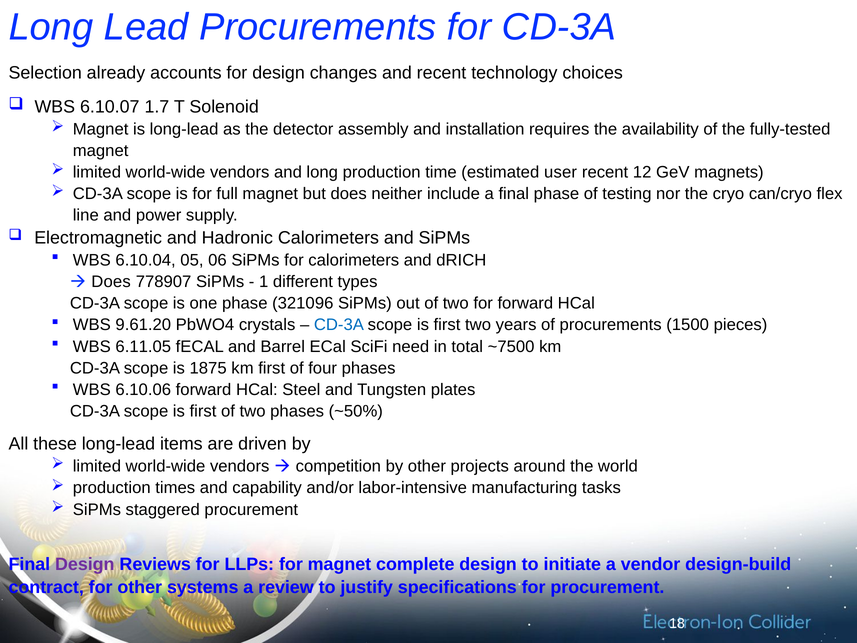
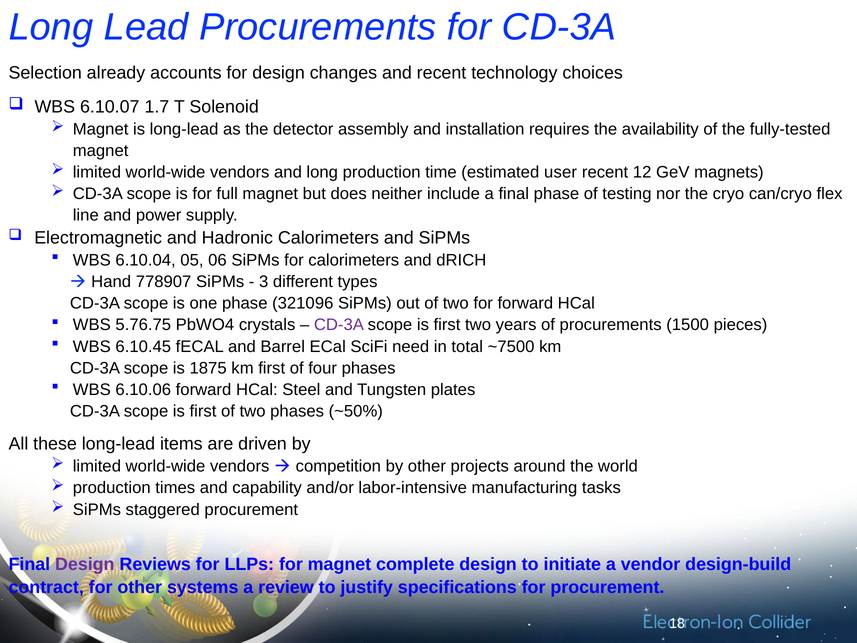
Does: Does -> Hand (111, 282)
1: 1 -> 3 (264, 282)
9.61.20: 9.61.20 -> 5.76.75 (143, 325)
CD-3A colour: blue -> purple (339, 325)
6.11.05: 6.11.05 -> 6.10.45 (143, 346)
